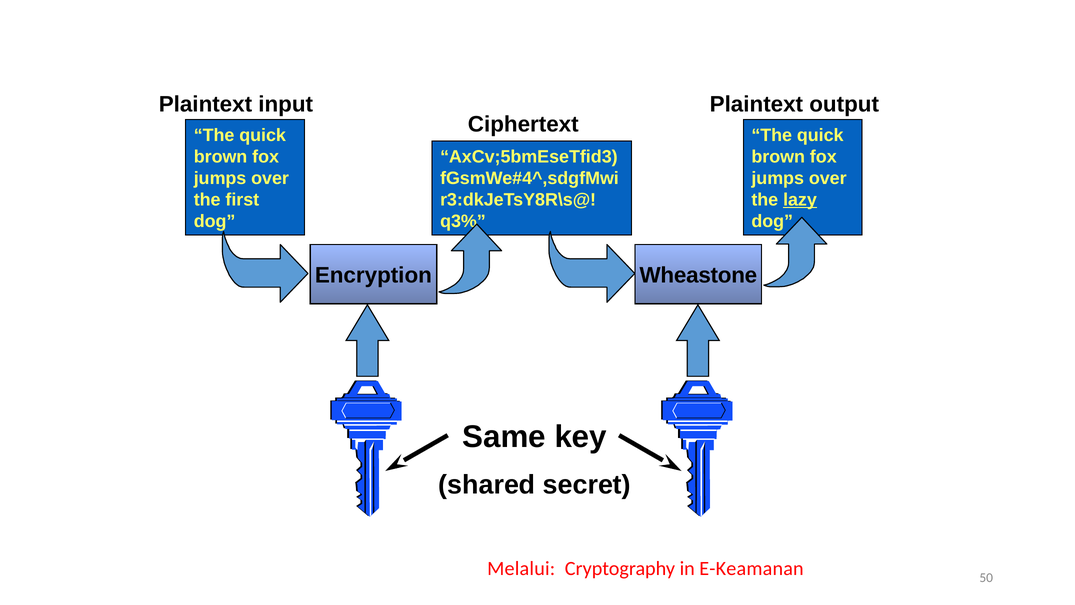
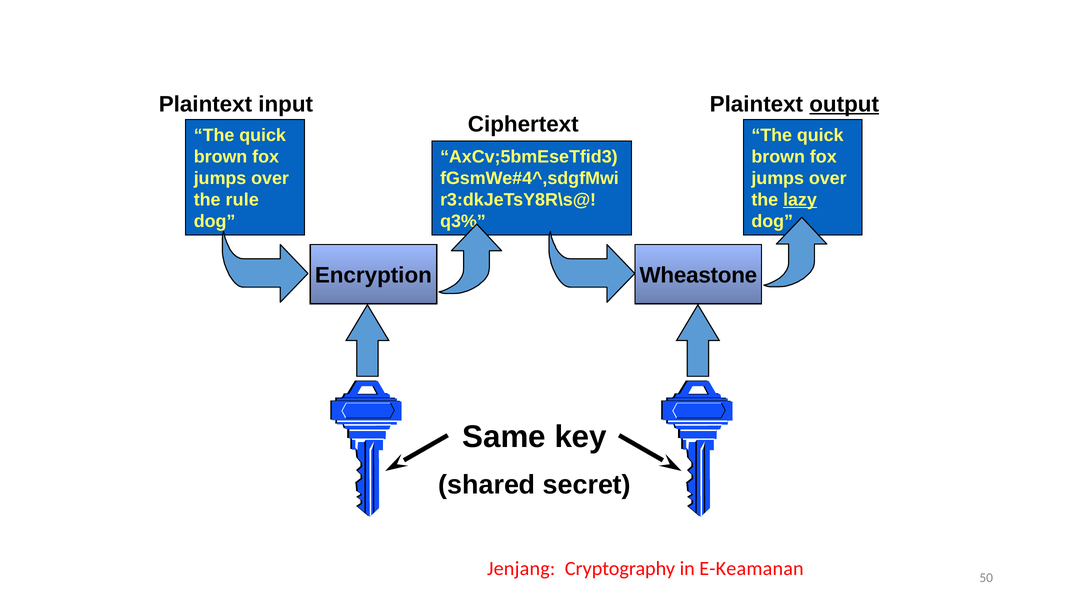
output underline: none -> present (844, 104)
first: first -> rule (242, 200)
Melalui: Melalui -> Jenjang (521, 568)
